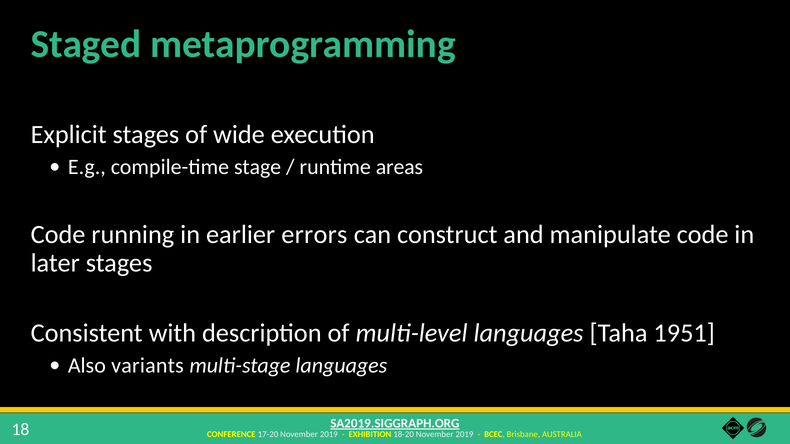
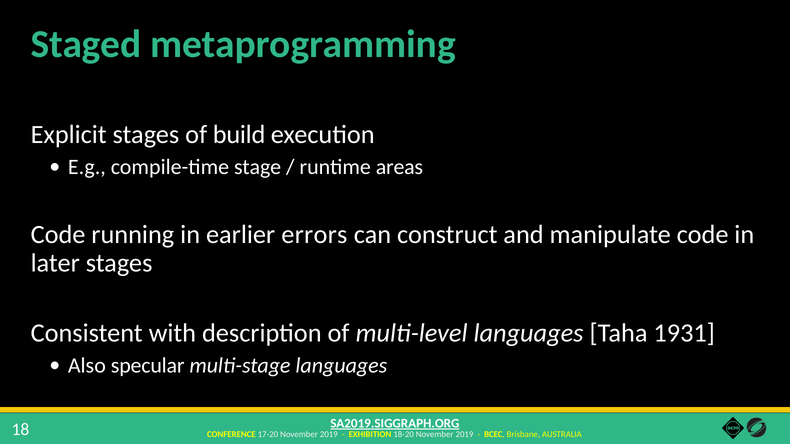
wide: wide -> build (239, 134)
1951: 1951 -> 1931 (684, 333)
variants: variants -> specular (148, 366)
